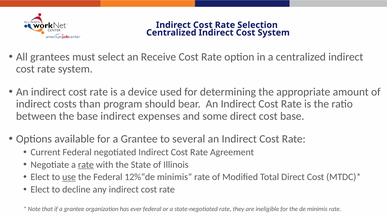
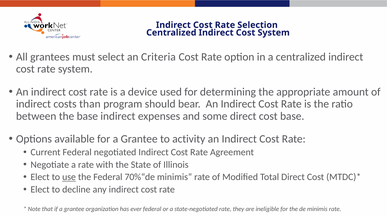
Receive: Receive -> Criteria (158, 57)
several: several -> activity (189, 139)
rate underline: present -> none (86, 165)
12%“de: 12%“de -> 70%“de (140, 178)
